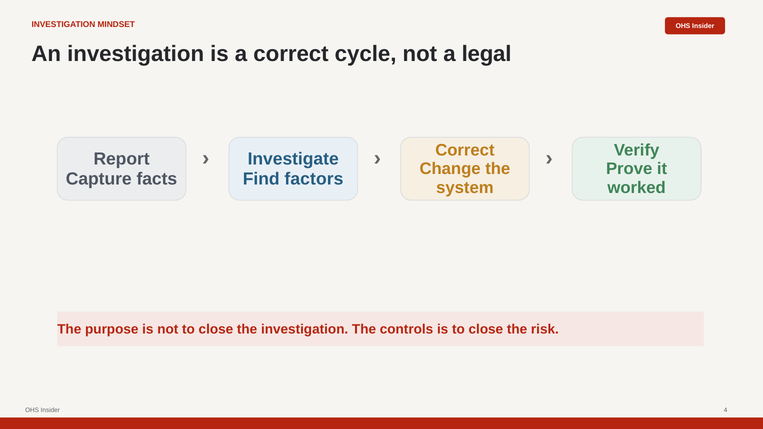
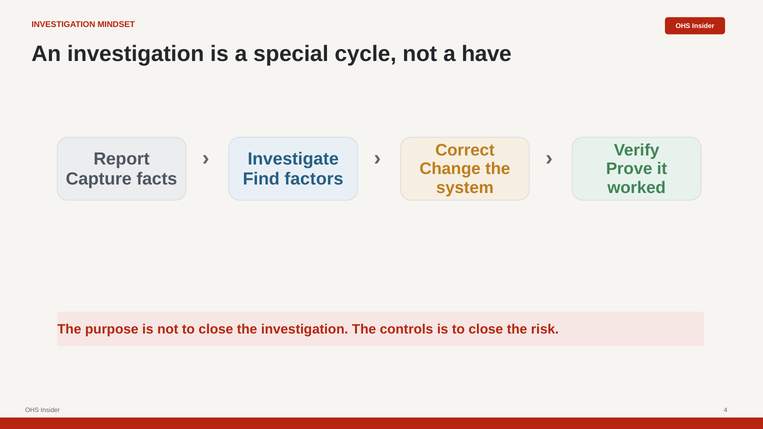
a correct: correct -> special (291, 54)
legal: legal -> have (487, 54)
